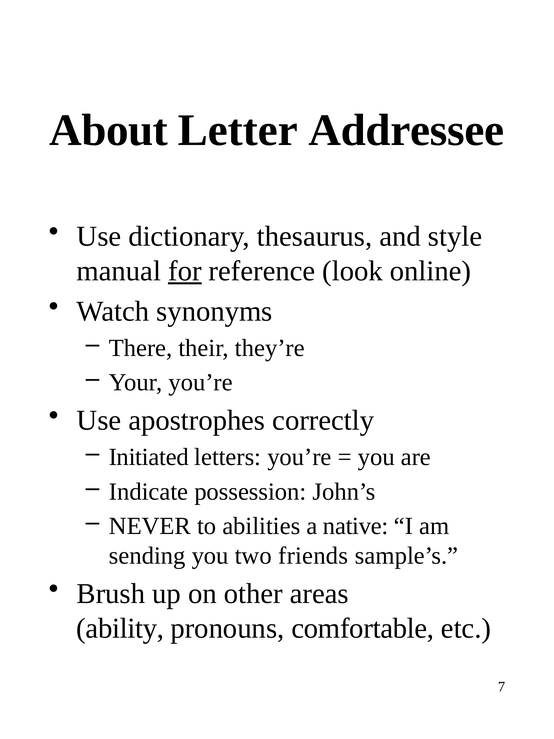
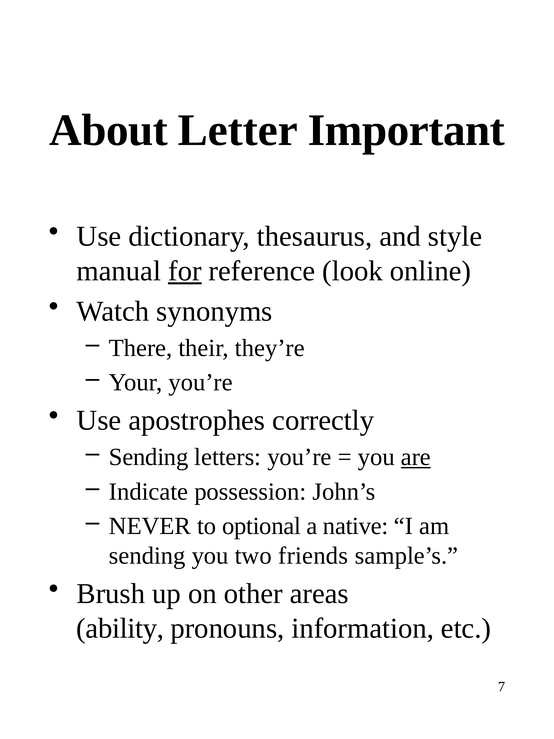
Addressee: Addressee -> Important (406, 130)
Initiated: Initiated -> Sending (149, 457)
are underline: none -> present (416, 457)
abilities: abilities -> optional (261, 526)
comfortable: comfortable -> information (363, 628)
